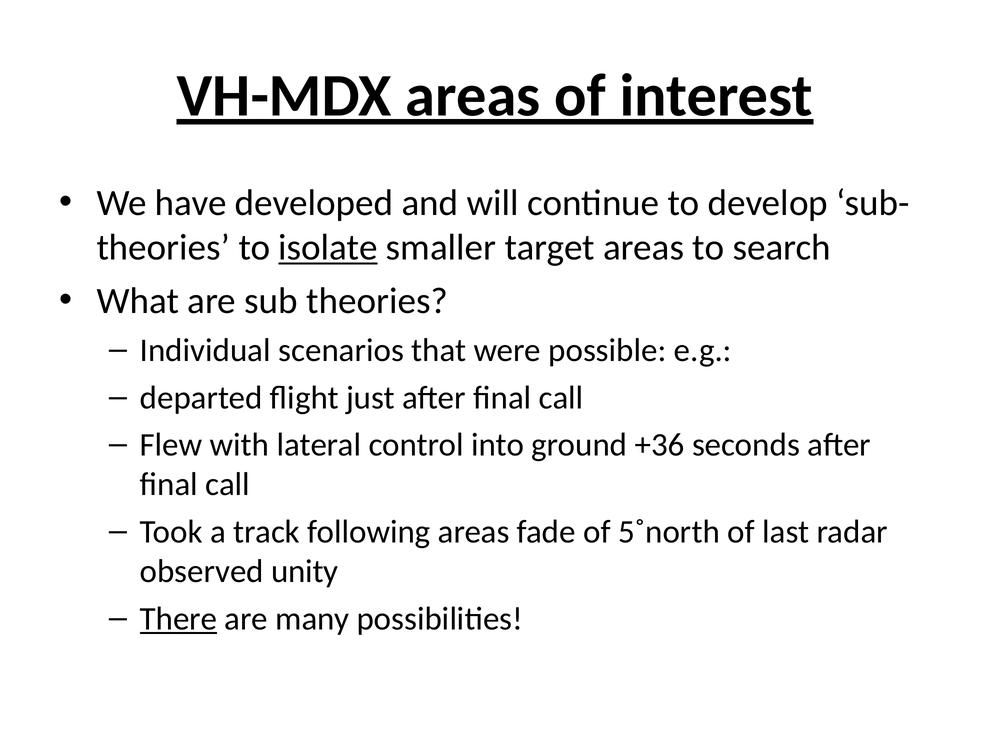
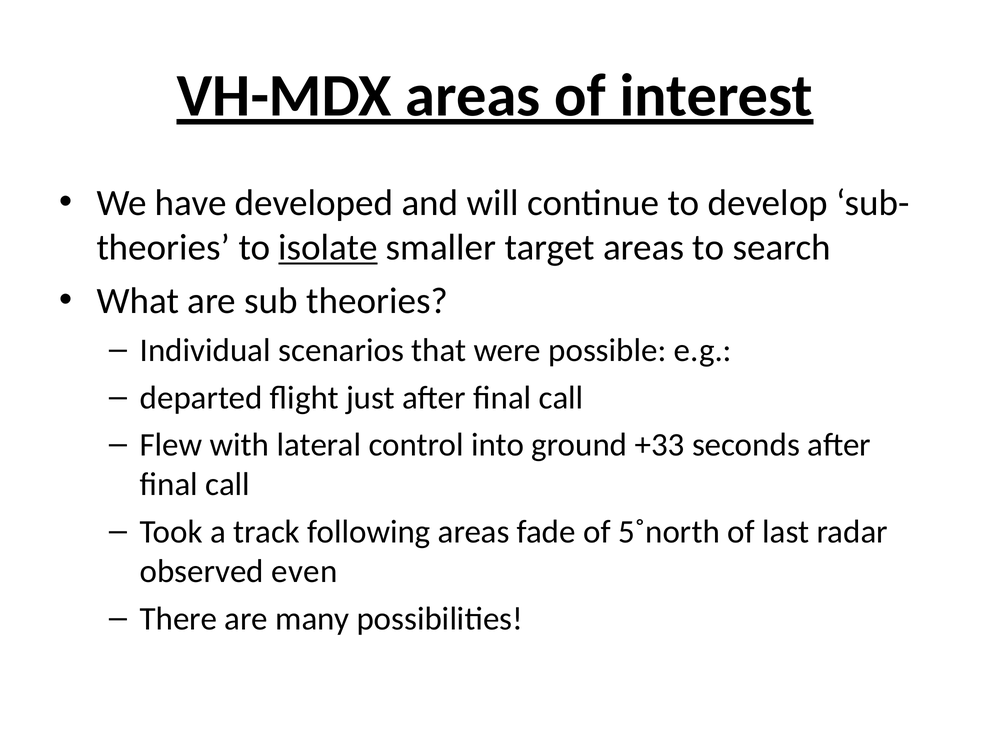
+36: +36 -> +33 (660, 445)
unity: unity -> even (304, 572)
There underline: present -> none (179, 619)
